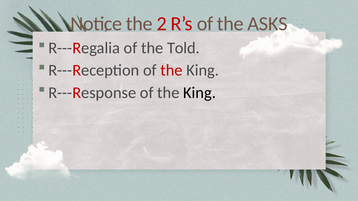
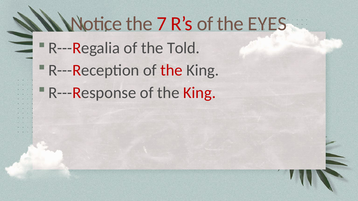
2: 2 -> 7 (162, 24)
ASKS: ASKS -> EYES (267, 24)
King colour: black -> red (200, 93)
